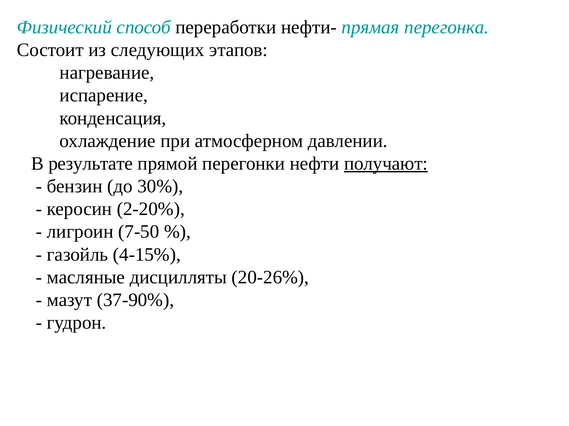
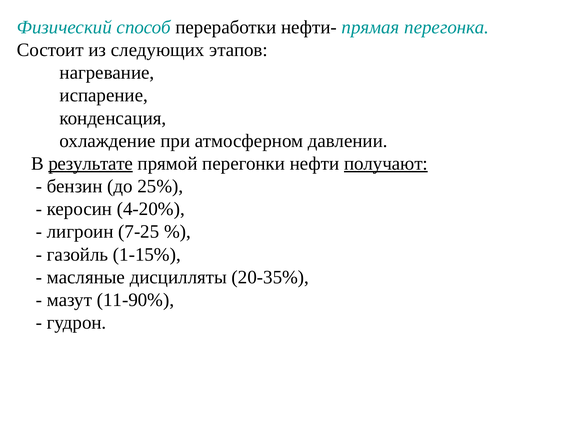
результате underline: none -> present (91, 164)
30%: 30% -> 25% (160, 187)
2-20%: 2-20% -> 4-20% (151, 209)
7-50: 7-50 -> 7-25 (139, 232)
4-15%: 4-15% -> 1-15% (147, 255)
20-26%: 20-26% -> 20-35% (270, 278)
37-90%: 37-90% -> 11-90% (135, 300)
